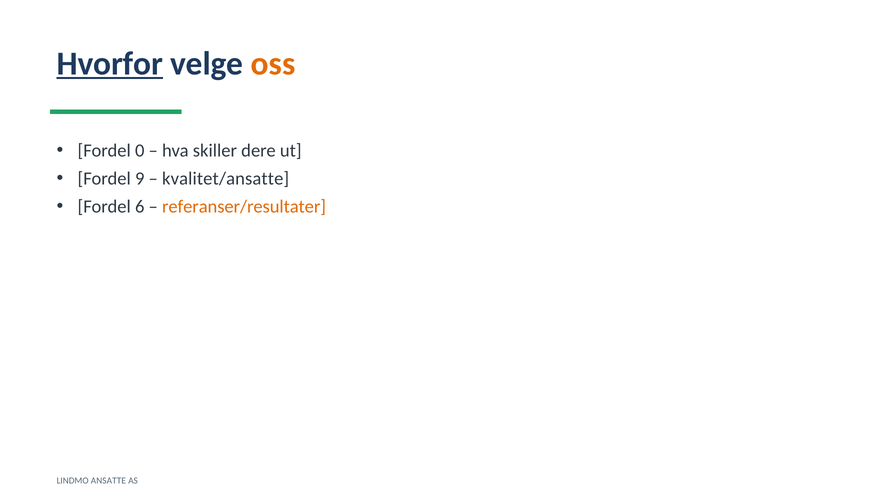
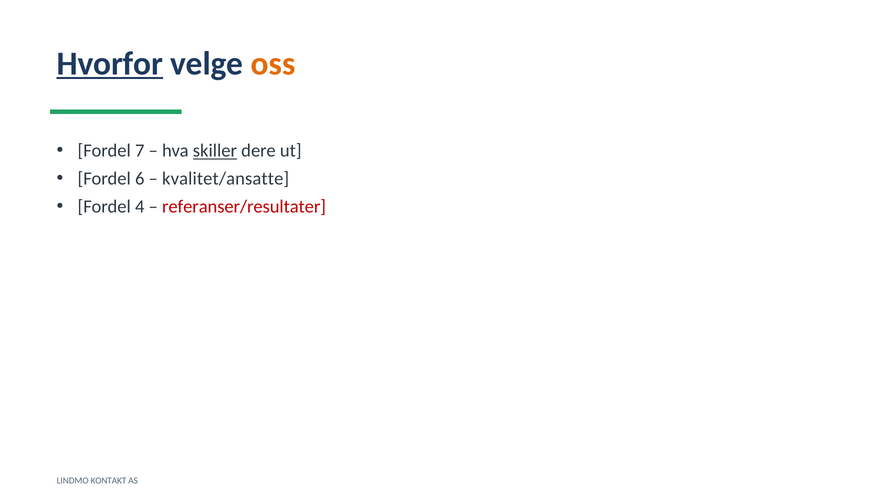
0: 0 -> 7 (140, 151)
skiller underline: none -> present (215, 151)
9: 9 -> 6 (140, 179)
6: 6 -> 4 (140, 207)
referanser/resultater colour: orange -> red (244, 207)
ANSATTE: ANSATTE -> KONTAKT (108, 481)
